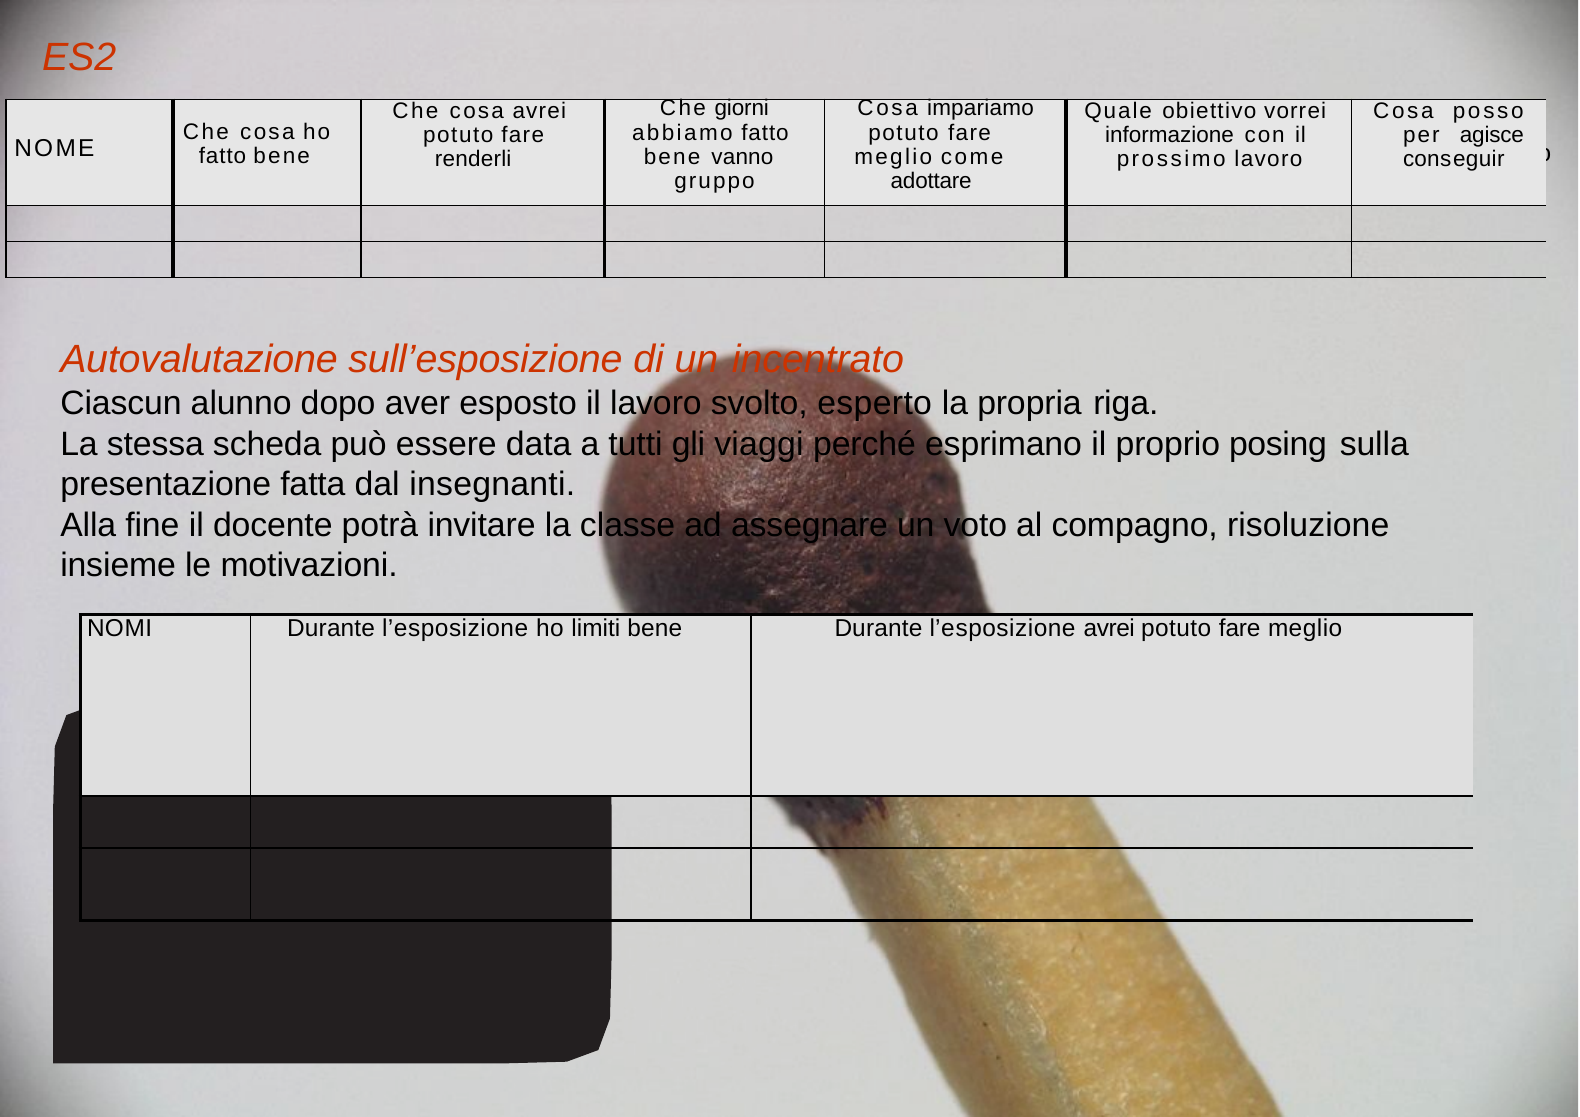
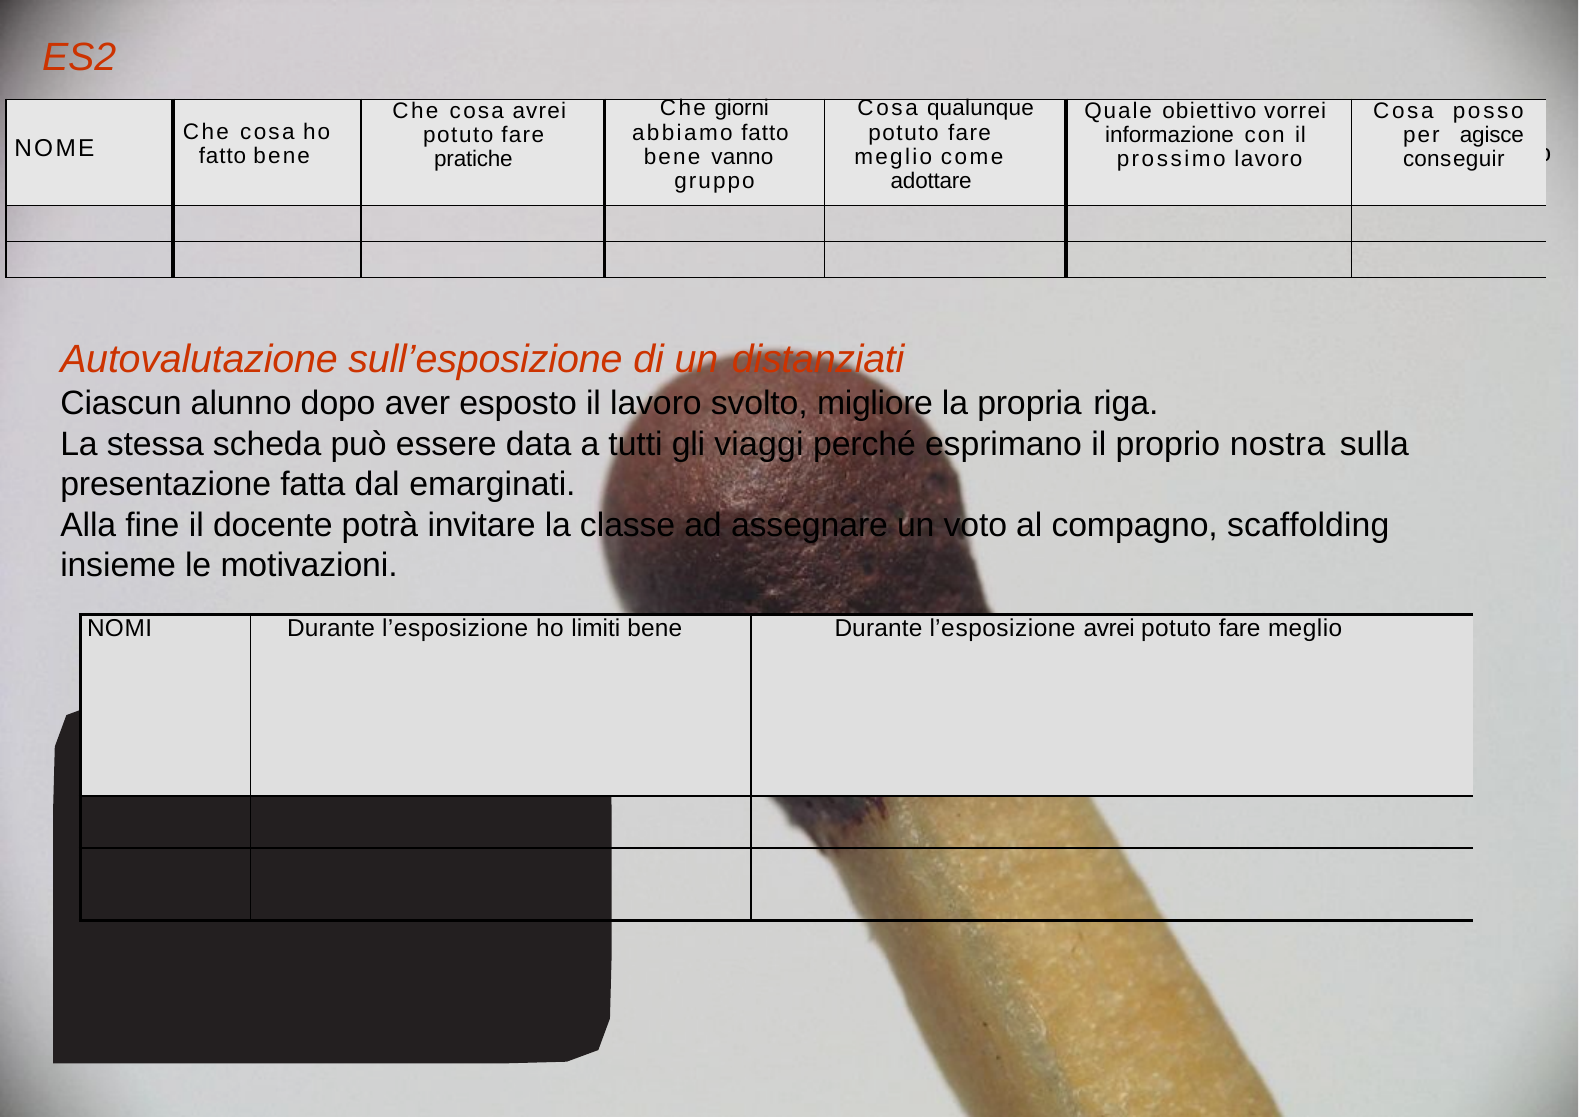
impariamo: impariamo -> qualunque (980, 108)
renderli: renderli -> pratiche (473, 159)
incentrato: incentrato -> distanziati (818, 360)
esperto: esperto -> migliore (875, 404)
posing: posing -> nostra (1278, 444)
insegnanti: insegnanti -> emarginati (492, 485)
risoluzione: risoluzione -> scaffolding (1308, 526)
